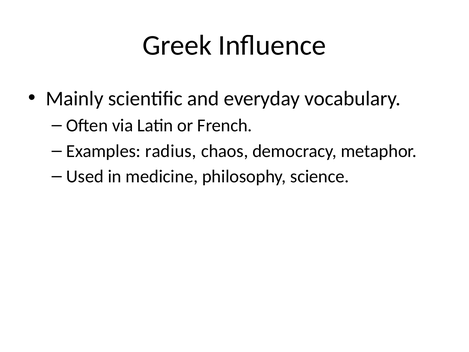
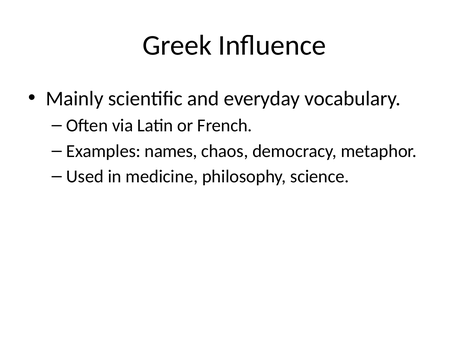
radius: radius -> names (171, 151)
